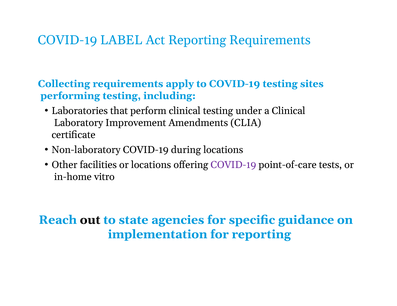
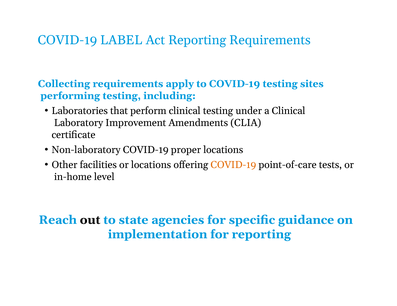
during: during -> proper (186, 150)
COVID-19 colour: purple -> orange (233, 165)
vitro: vitro -> level (104, 177)
